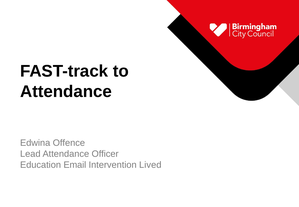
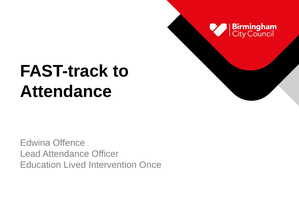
Email: Email -> Lived (75, 165)
Lived: Lived -> Once (150, 165)
